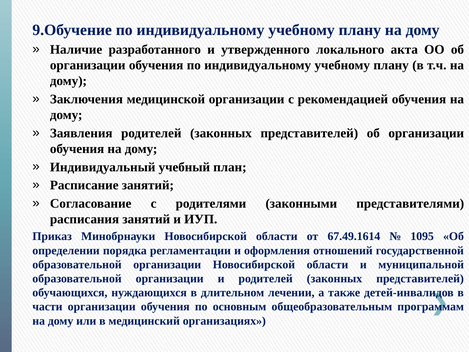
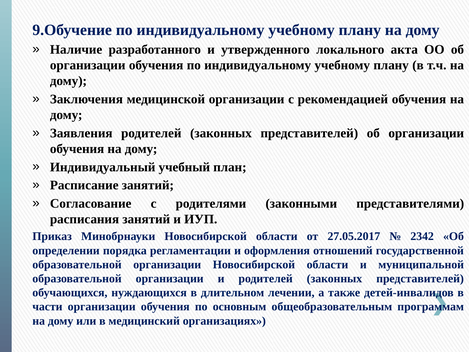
67.49.1614: 67.49.1614 -> 27.05.2017 (354, 236)
1095: 1095 -> 2342 (422, 236)
